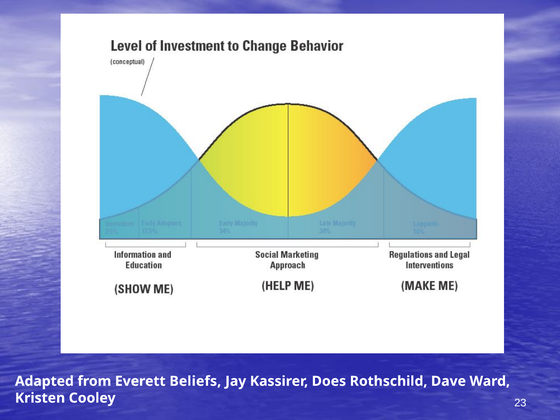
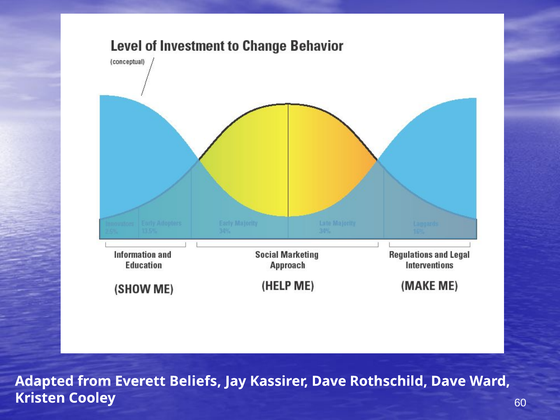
Kassirer Does: Does -> Dave (329, 381)
23: 23 -> 60 (520, 403)
